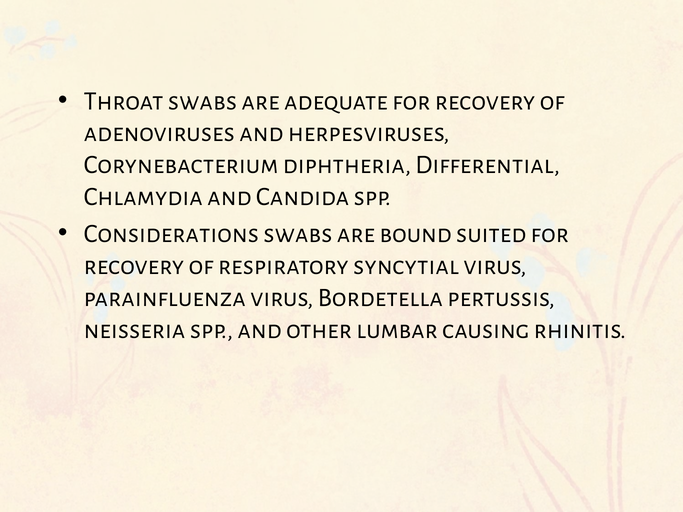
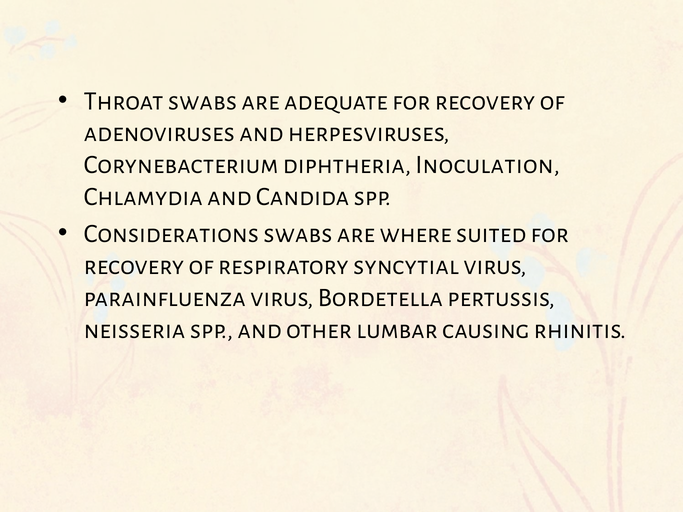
Differential: Differential -> Inoculation (488, 165)
bound: bound -> where (416, 234)
